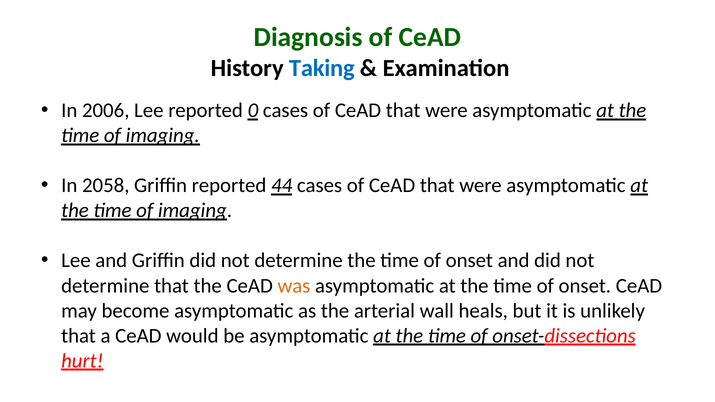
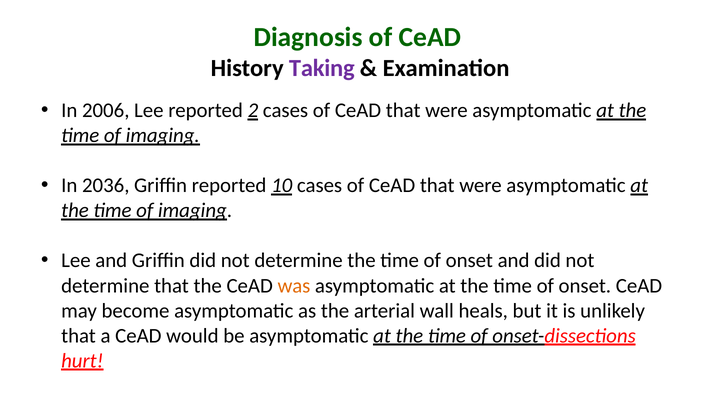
Taking colour: blue -> purple (322, 68)
0: 0 -> 2 (253, 110)
2058: 2058 -> 2036 (106, 186)
44: 44 -> 10 (282, 186)
